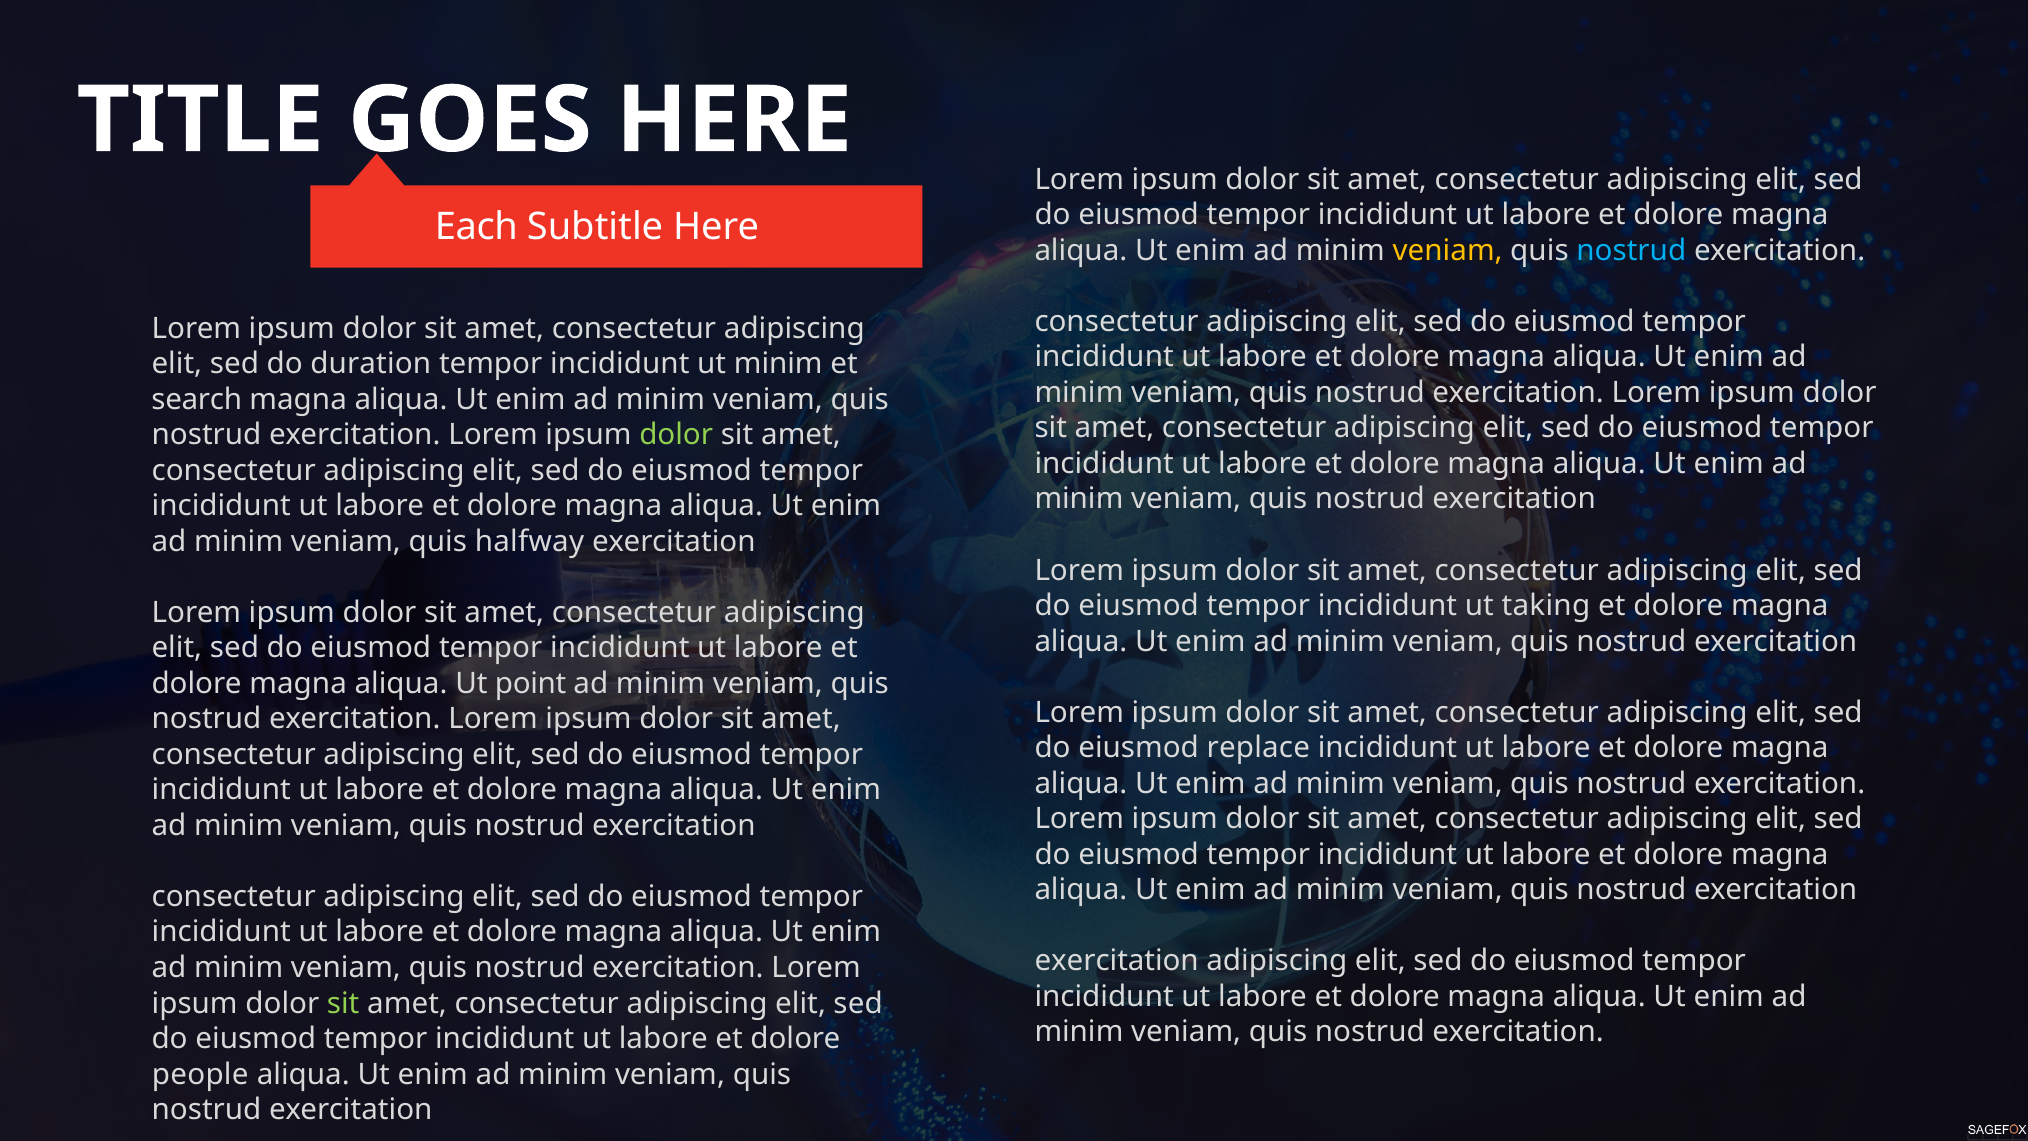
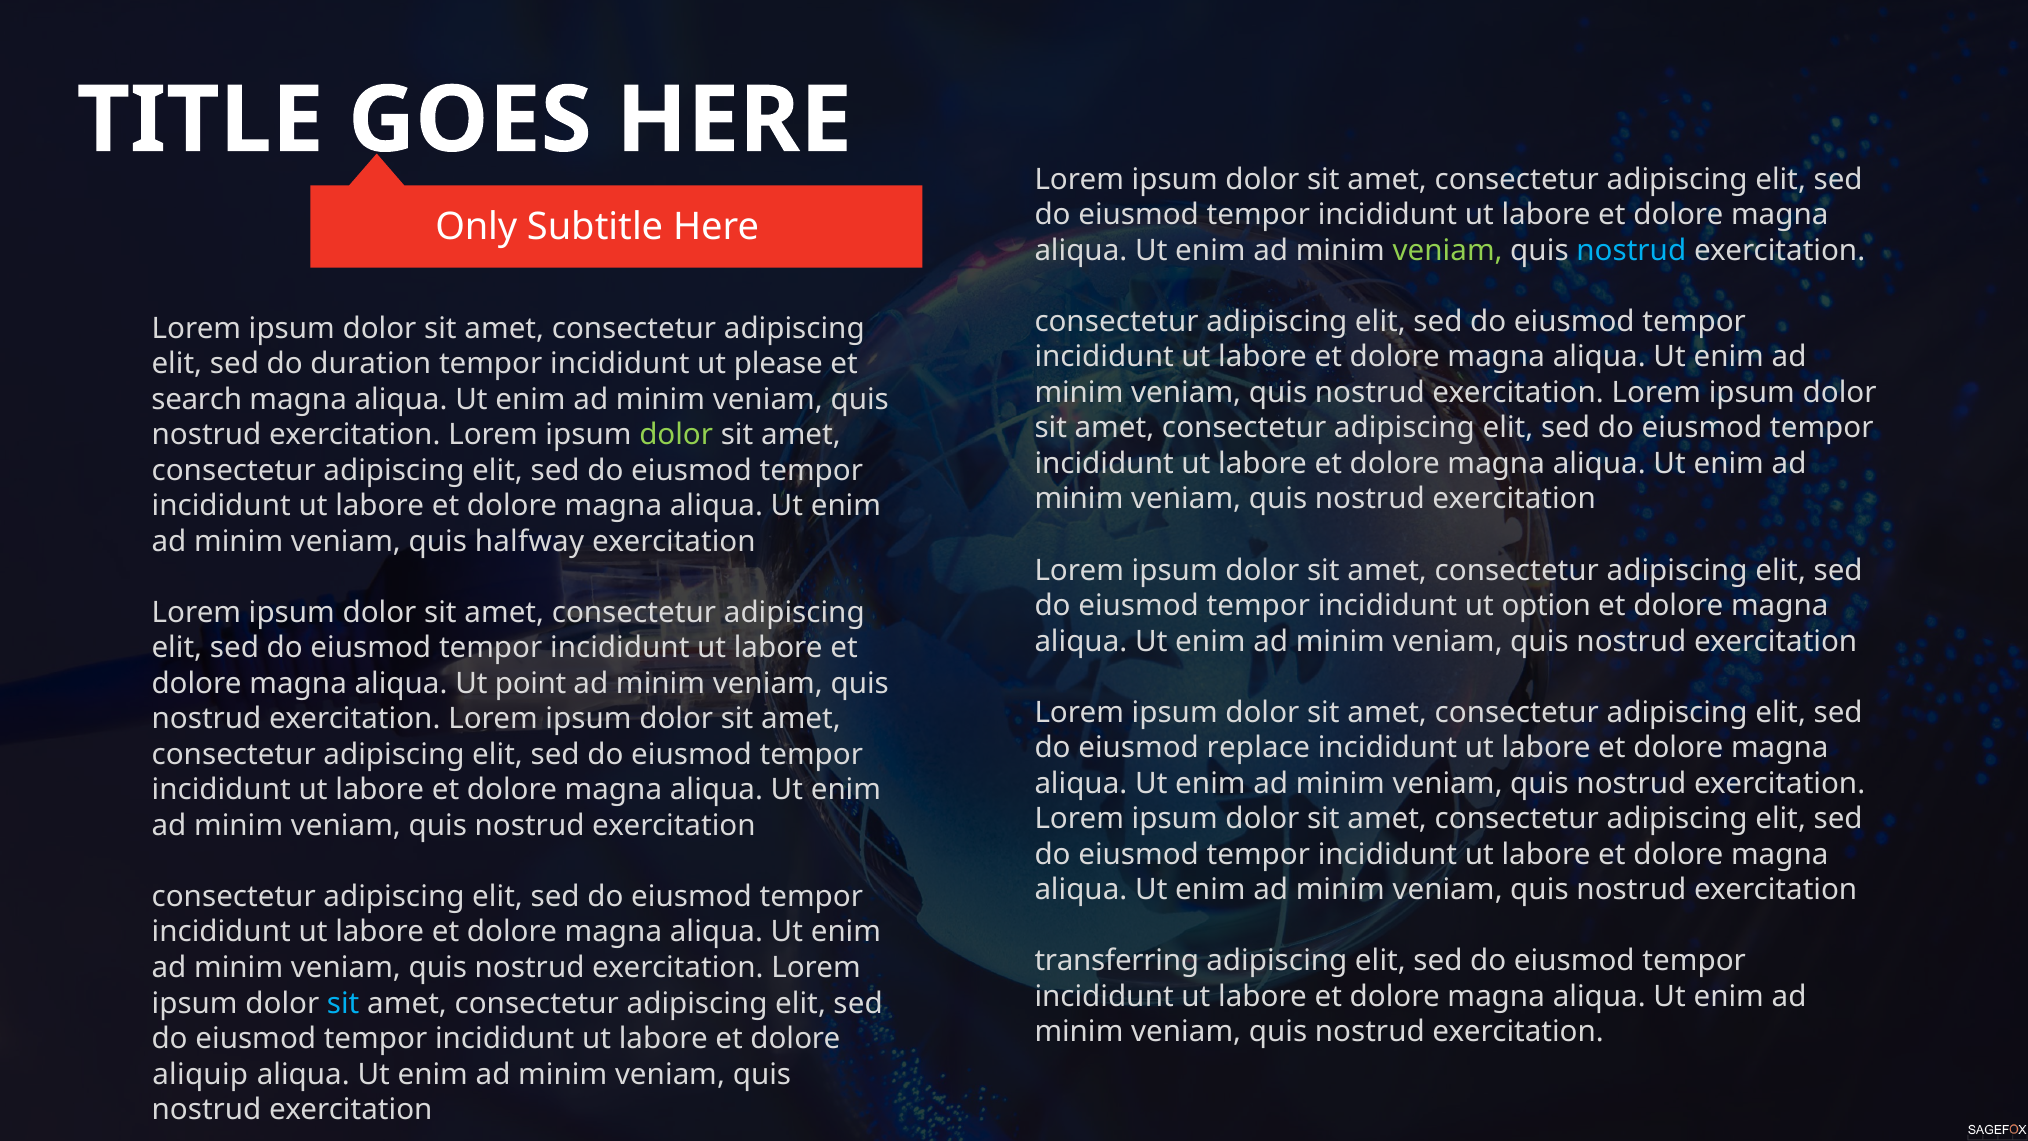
Each: Each -> Only (476, 227)
veniam colour: yellow -> light green (1448, 251)
ut minim: minim -> please (778, 364)
taking: taking -> option (1546, 606)
exercitation: exercitation -> transferring (1117, 961)
sit colour: light green -> light blue (343, 1003)
people: people -> aliquip (200, 1074)
